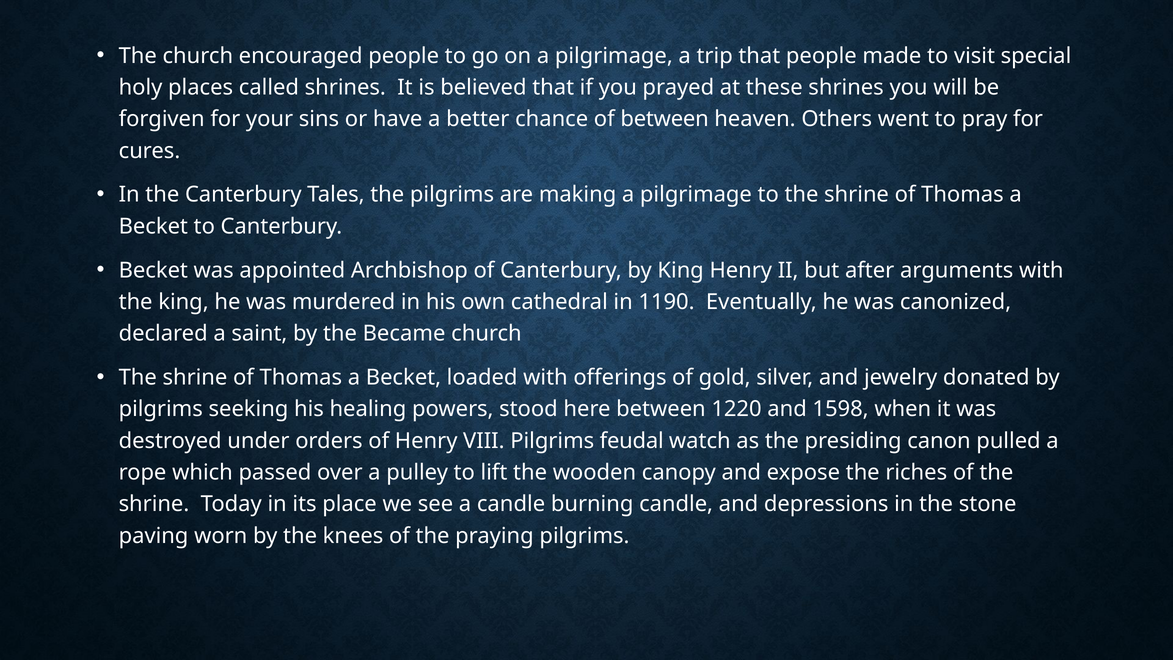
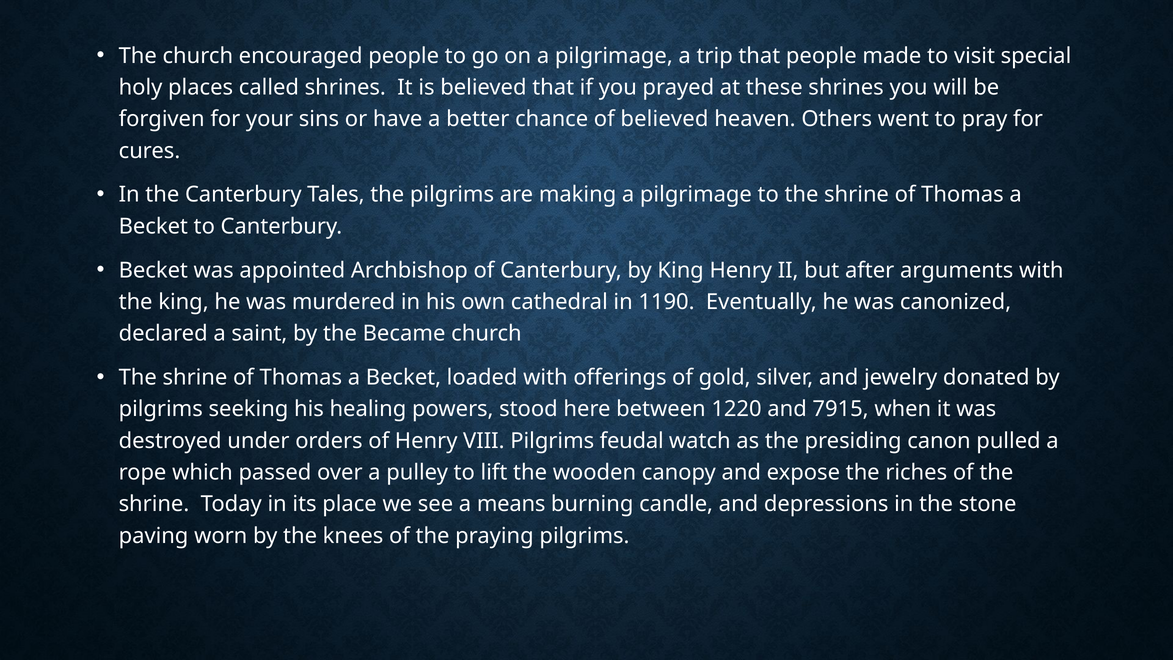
of between: between -> believed (664, 119)
1598: 1598 -> 7915 (841, 409)
a candle: candle -> means (511, 504)
